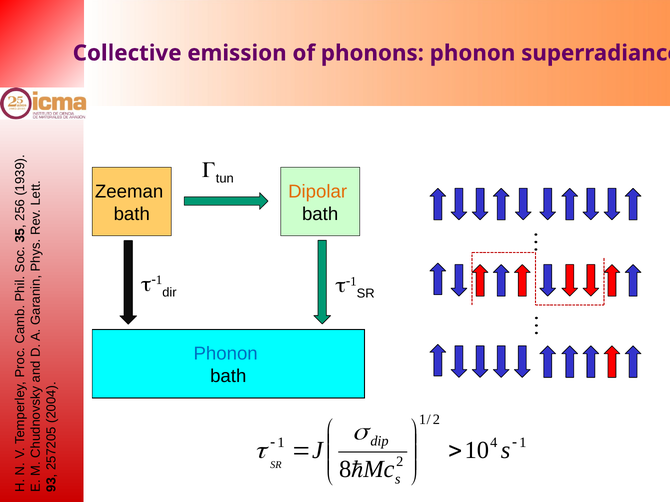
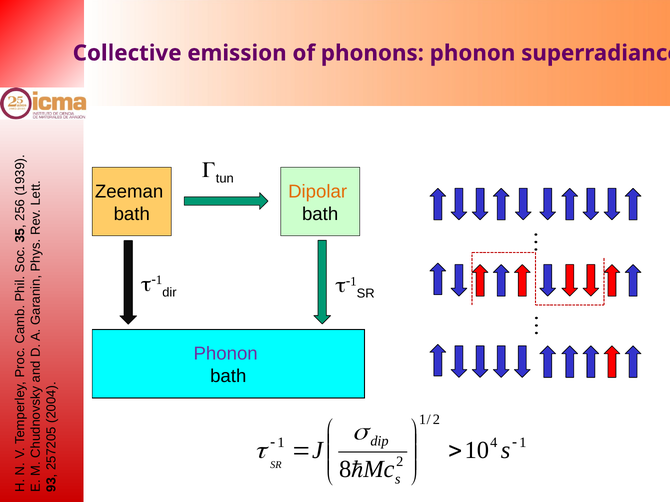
Phonon colour: blue -> purple (226, 354)
